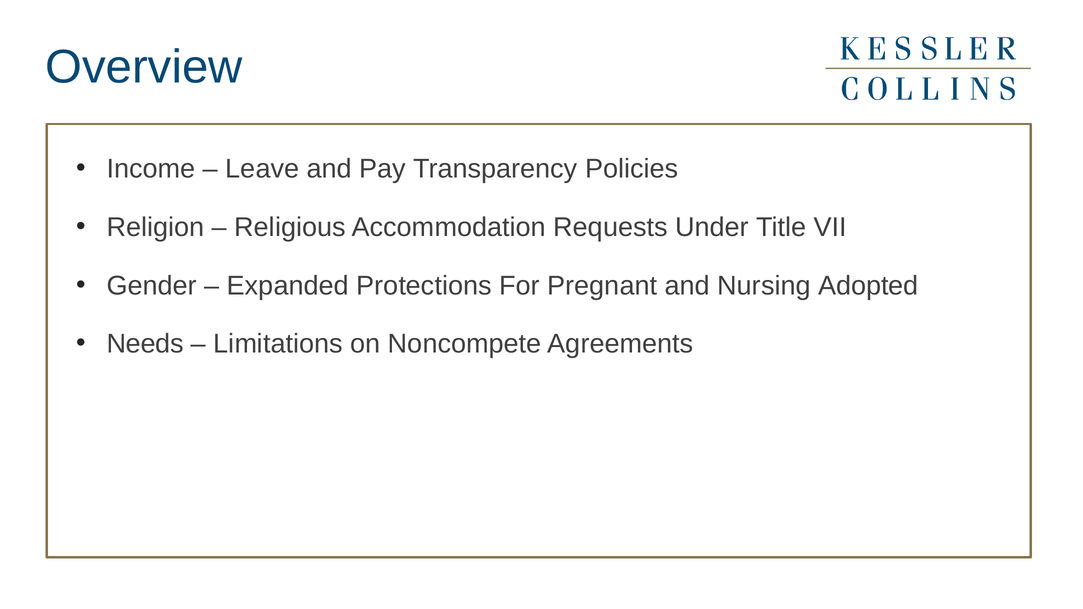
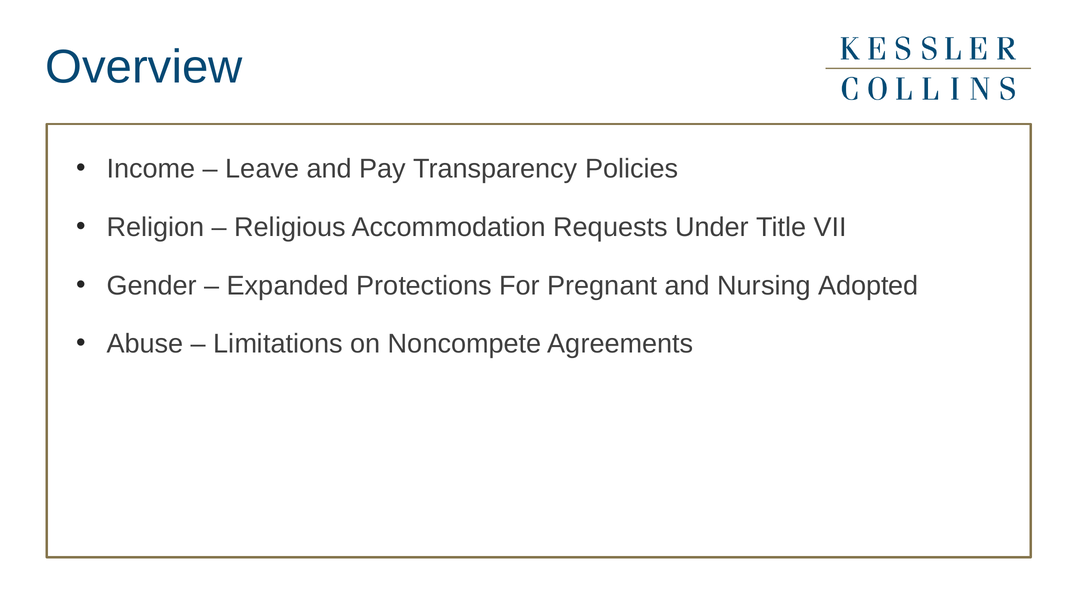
Needs: Needs -> Abuse (145, 344)
